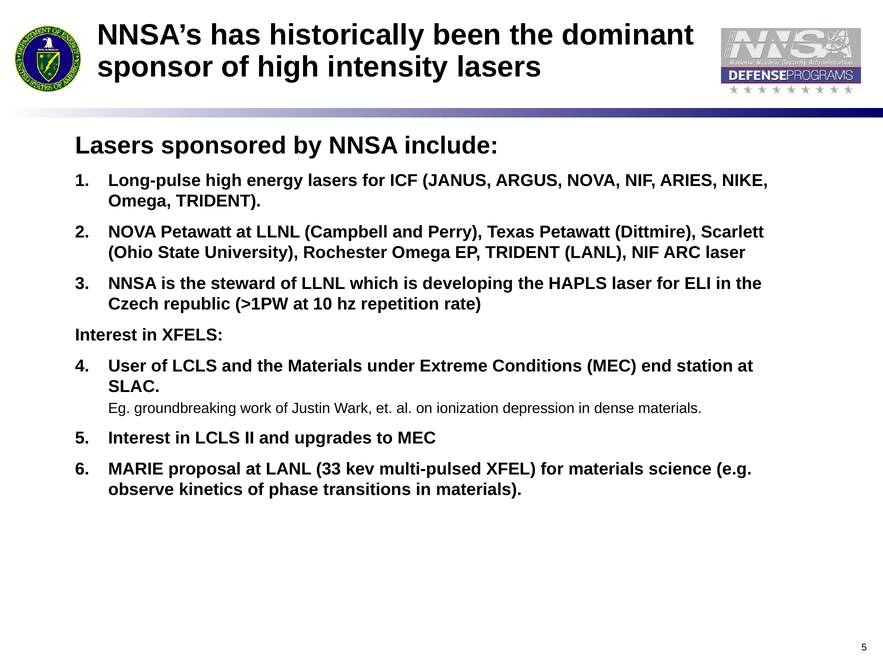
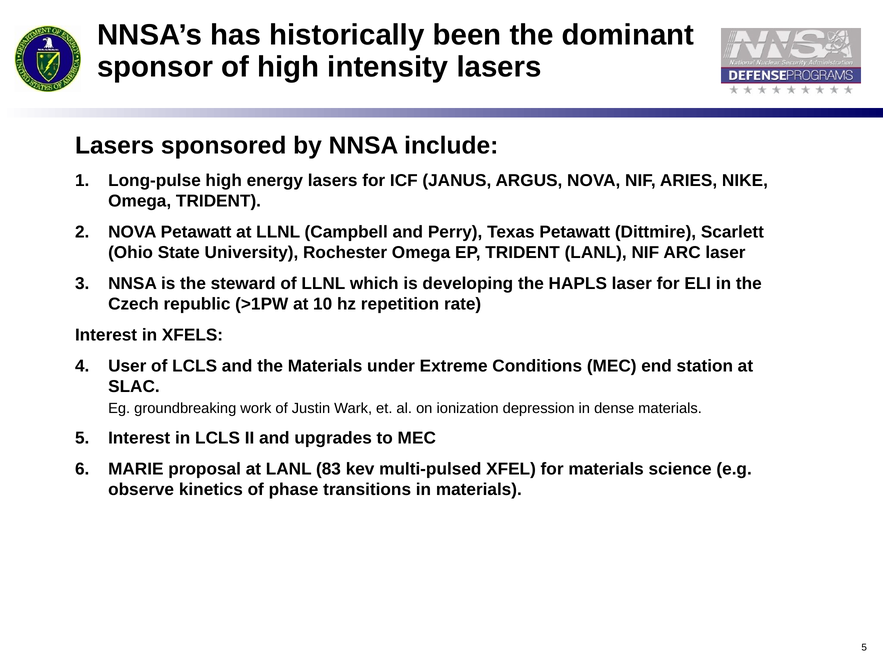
33: 33 -> 83 (328, 469)
